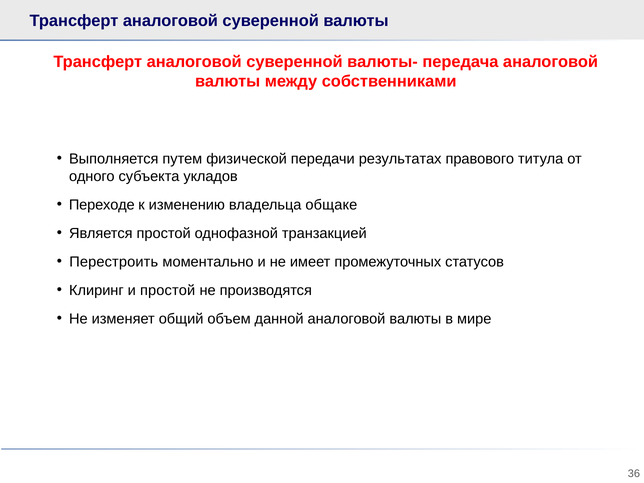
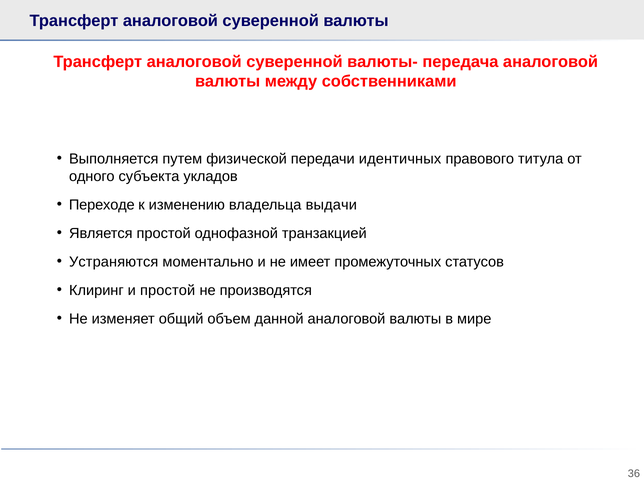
результатах: результатах -> идентичных (400, 159)
общаке: общаке -> выдачи (331, 205)
Перестроить: Перестроить -> Устраняются (114, 262)
